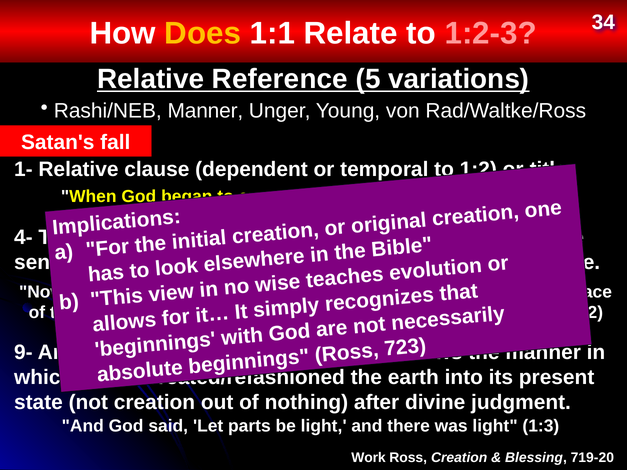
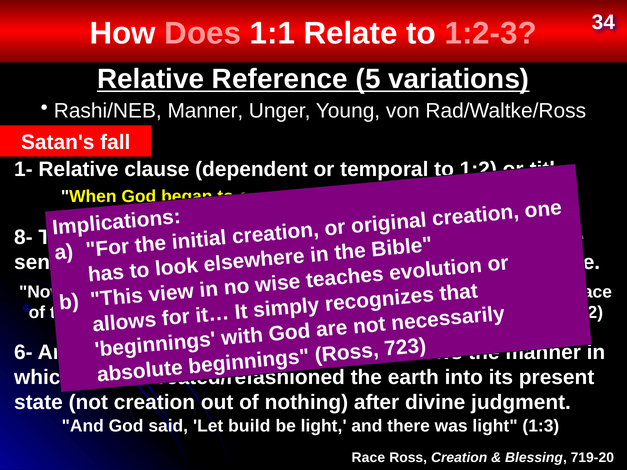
Does colour: yellow -> pink (203, 34)
4-: 4- -> 8- (23, 238)
9-: 9- -> 6- (23, 353)
parts: parts -> build (249, 426)
Work: Work -> Race (368, 458)
